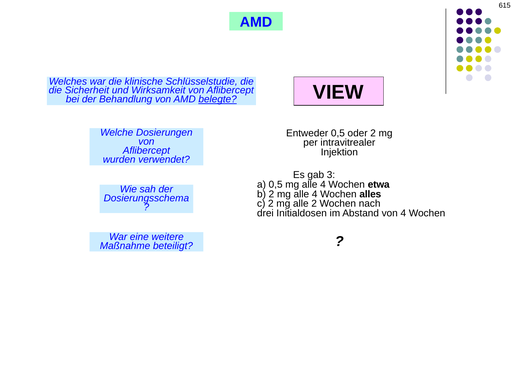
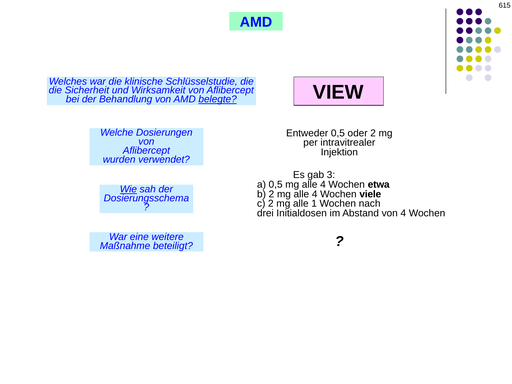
Wie underline: none -> present (128, 189)
alles: alles -> viele (370, 194)
alle 2: 2 -> 1 (314, 204)
